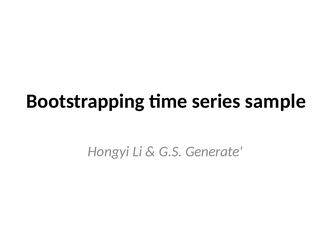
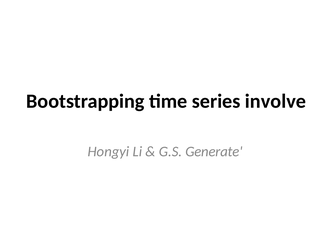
sample: sample -> involve (276, 101)
